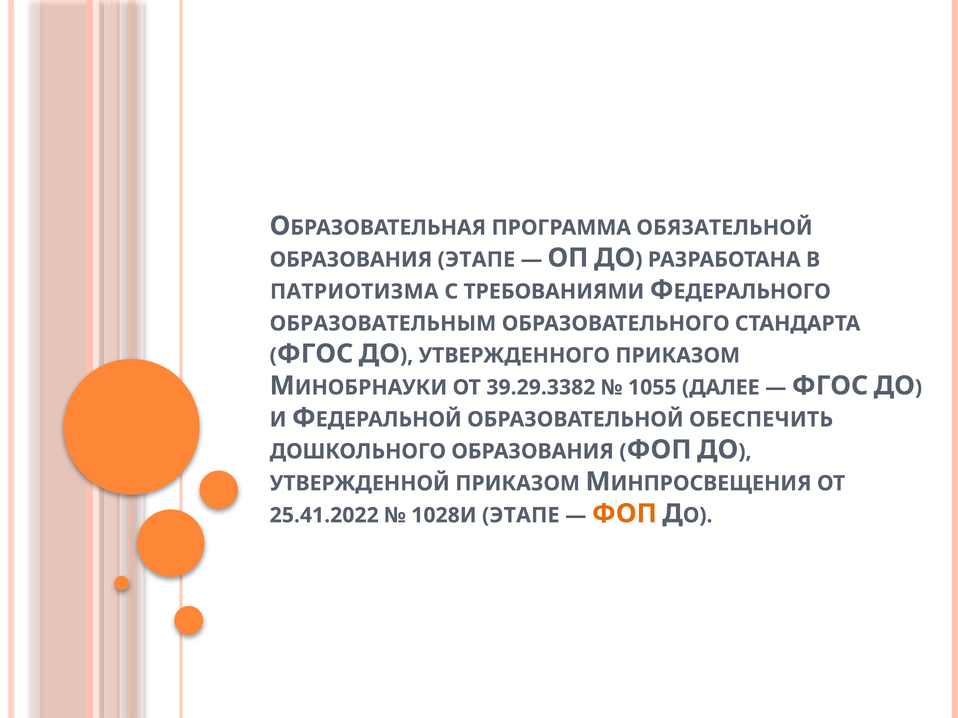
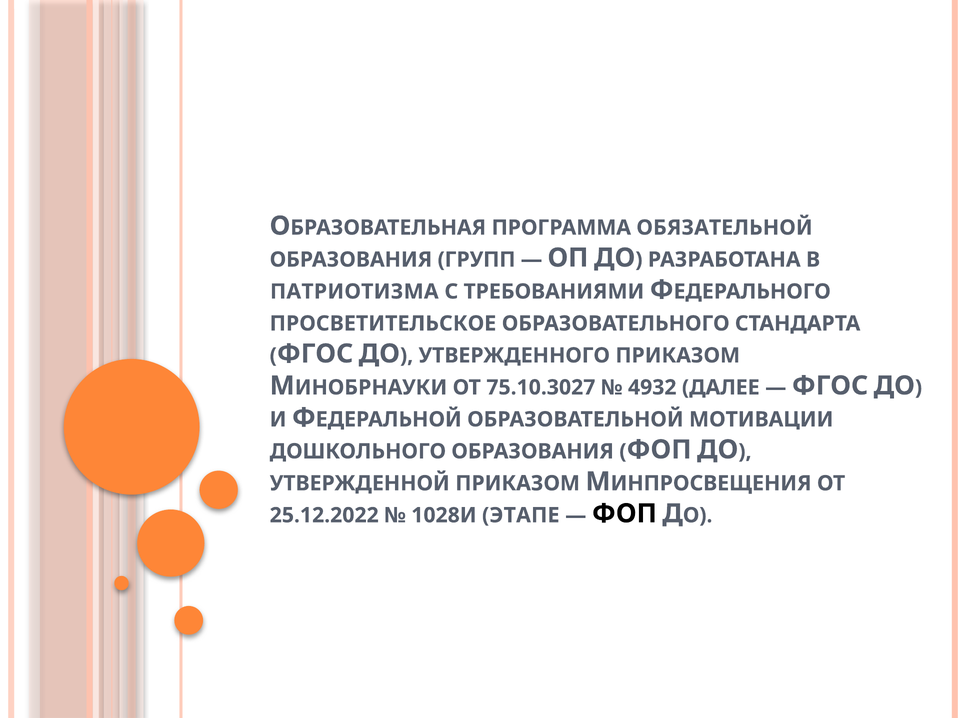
ОБРАЗОВАНИЯ ЭТАПЕ: ЭТАПЕ -> ГРУПП (477, 260)
ОБРАЗОВАТЕЛЬНЫМ: ОБРАЗОВАТЕЛЬНЫМ -> ПРОСВЕТИТЕЛЬСКОЕ (383, 324)
39.29.3382: 39.29.3382 -> 75.10.3027 (541, 388)
1055: 1055 -> 4932 (652, 388)
ОБЕСПЕЧИТЬ: ОБЕСПЕЧИТЬ -> МОТИВАЦИИ (761, 420)
25.41.2022: 25.41.2022 -> 25.12.2022 (324, 516)
ФОП colour: orange -> black (624, 514)
